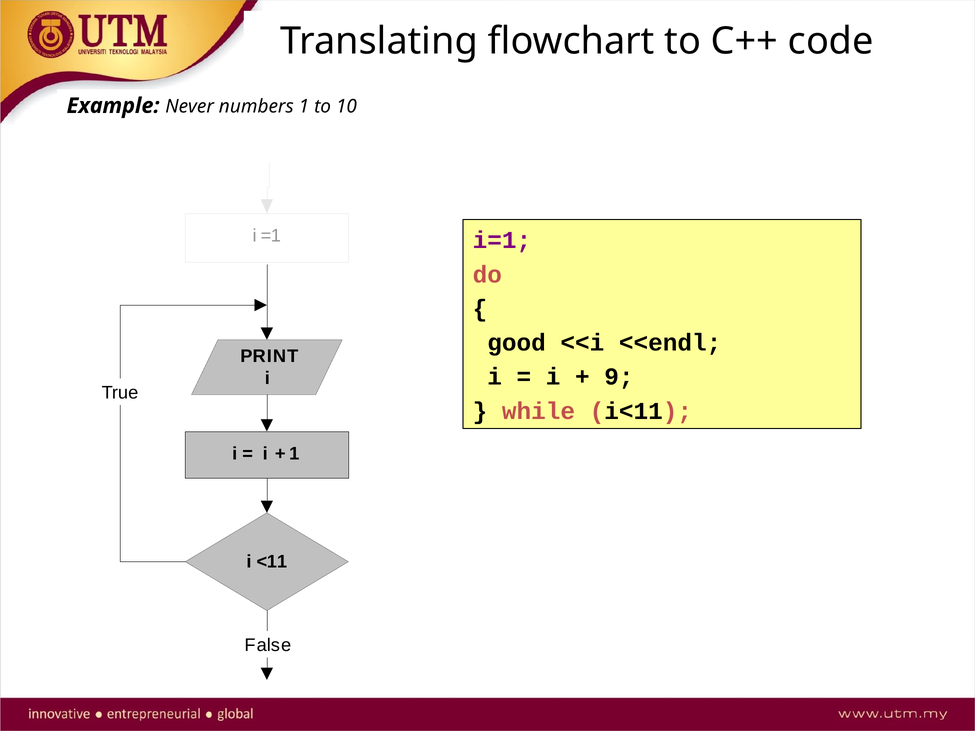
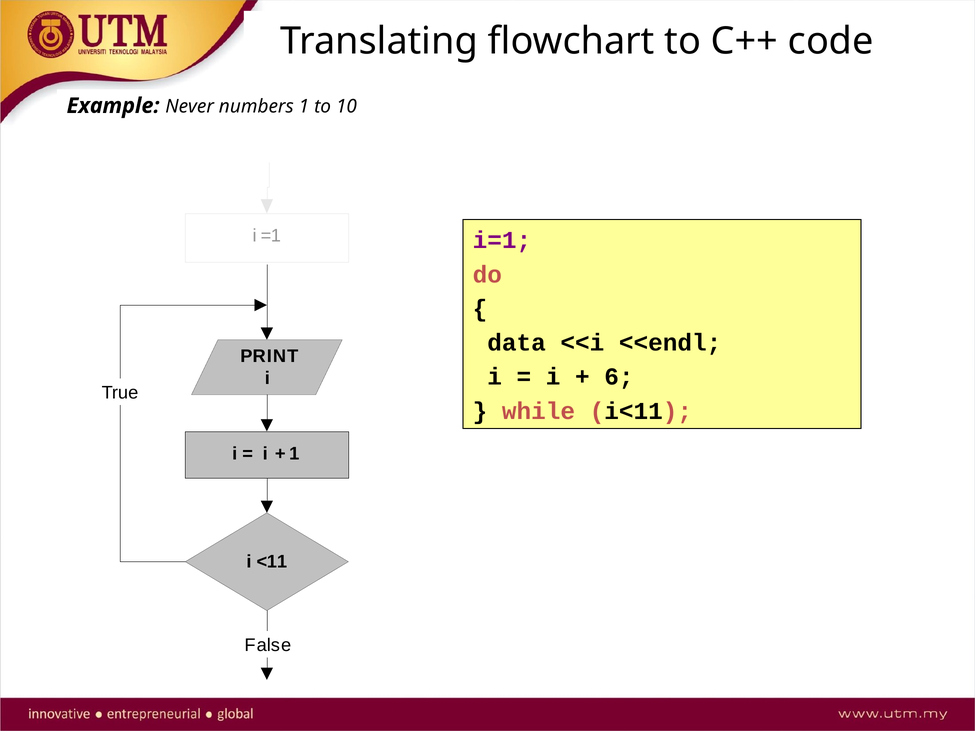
good: good -> data (517, 343)
9: 9 -> 6 (619, 377)
